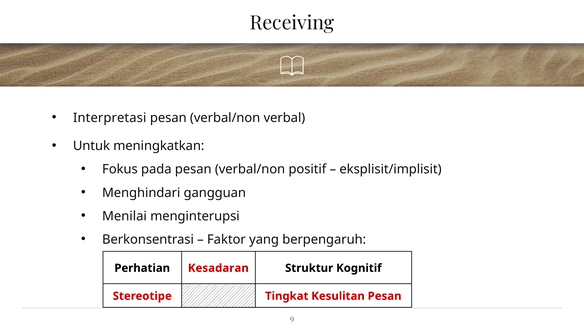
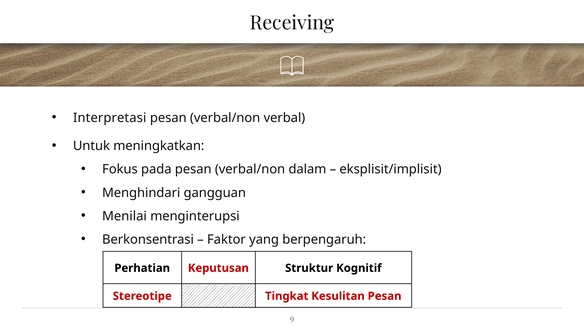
positif: positif -> dalam (307, 169)
Kesadaran: Kesadaran -> Keputusan (218, 268)
